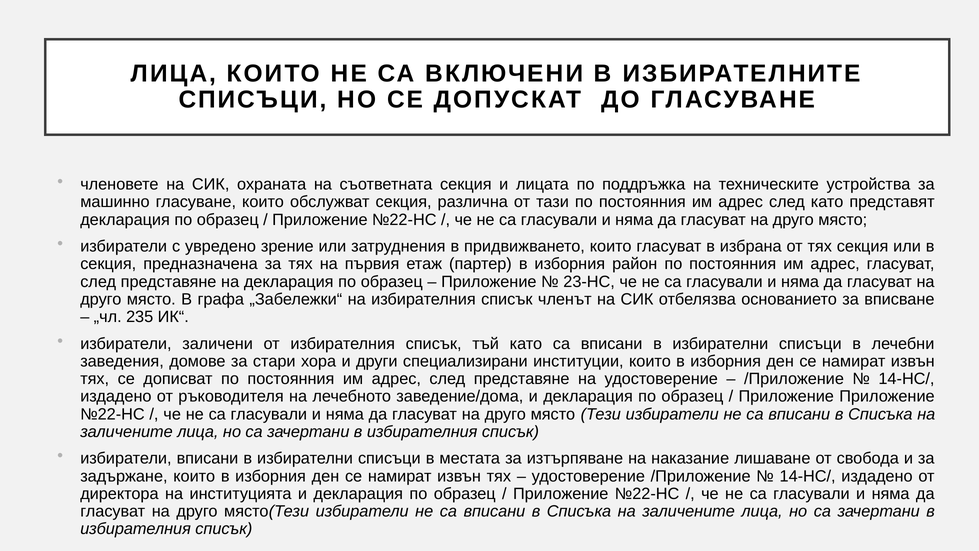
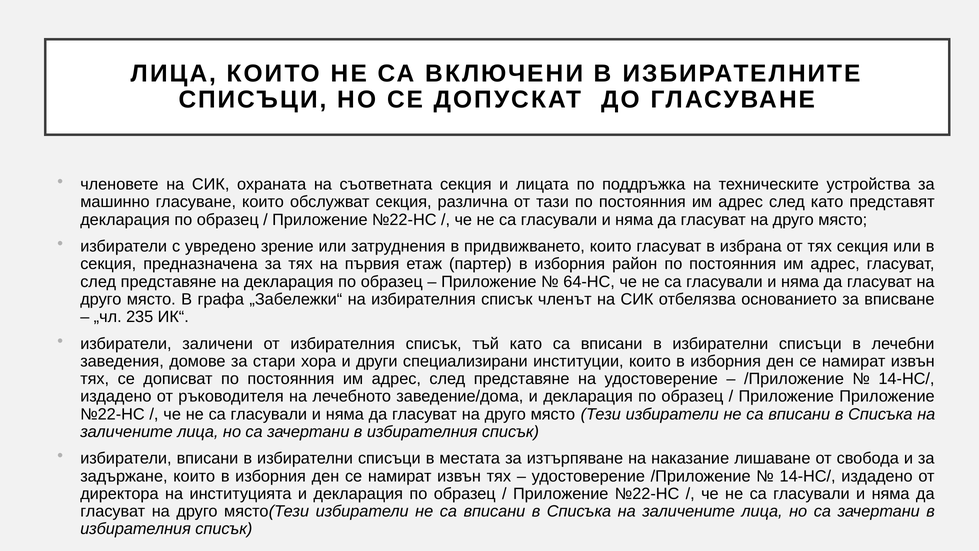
23-НС: 23-НС -> 64-НС (589, 282)
